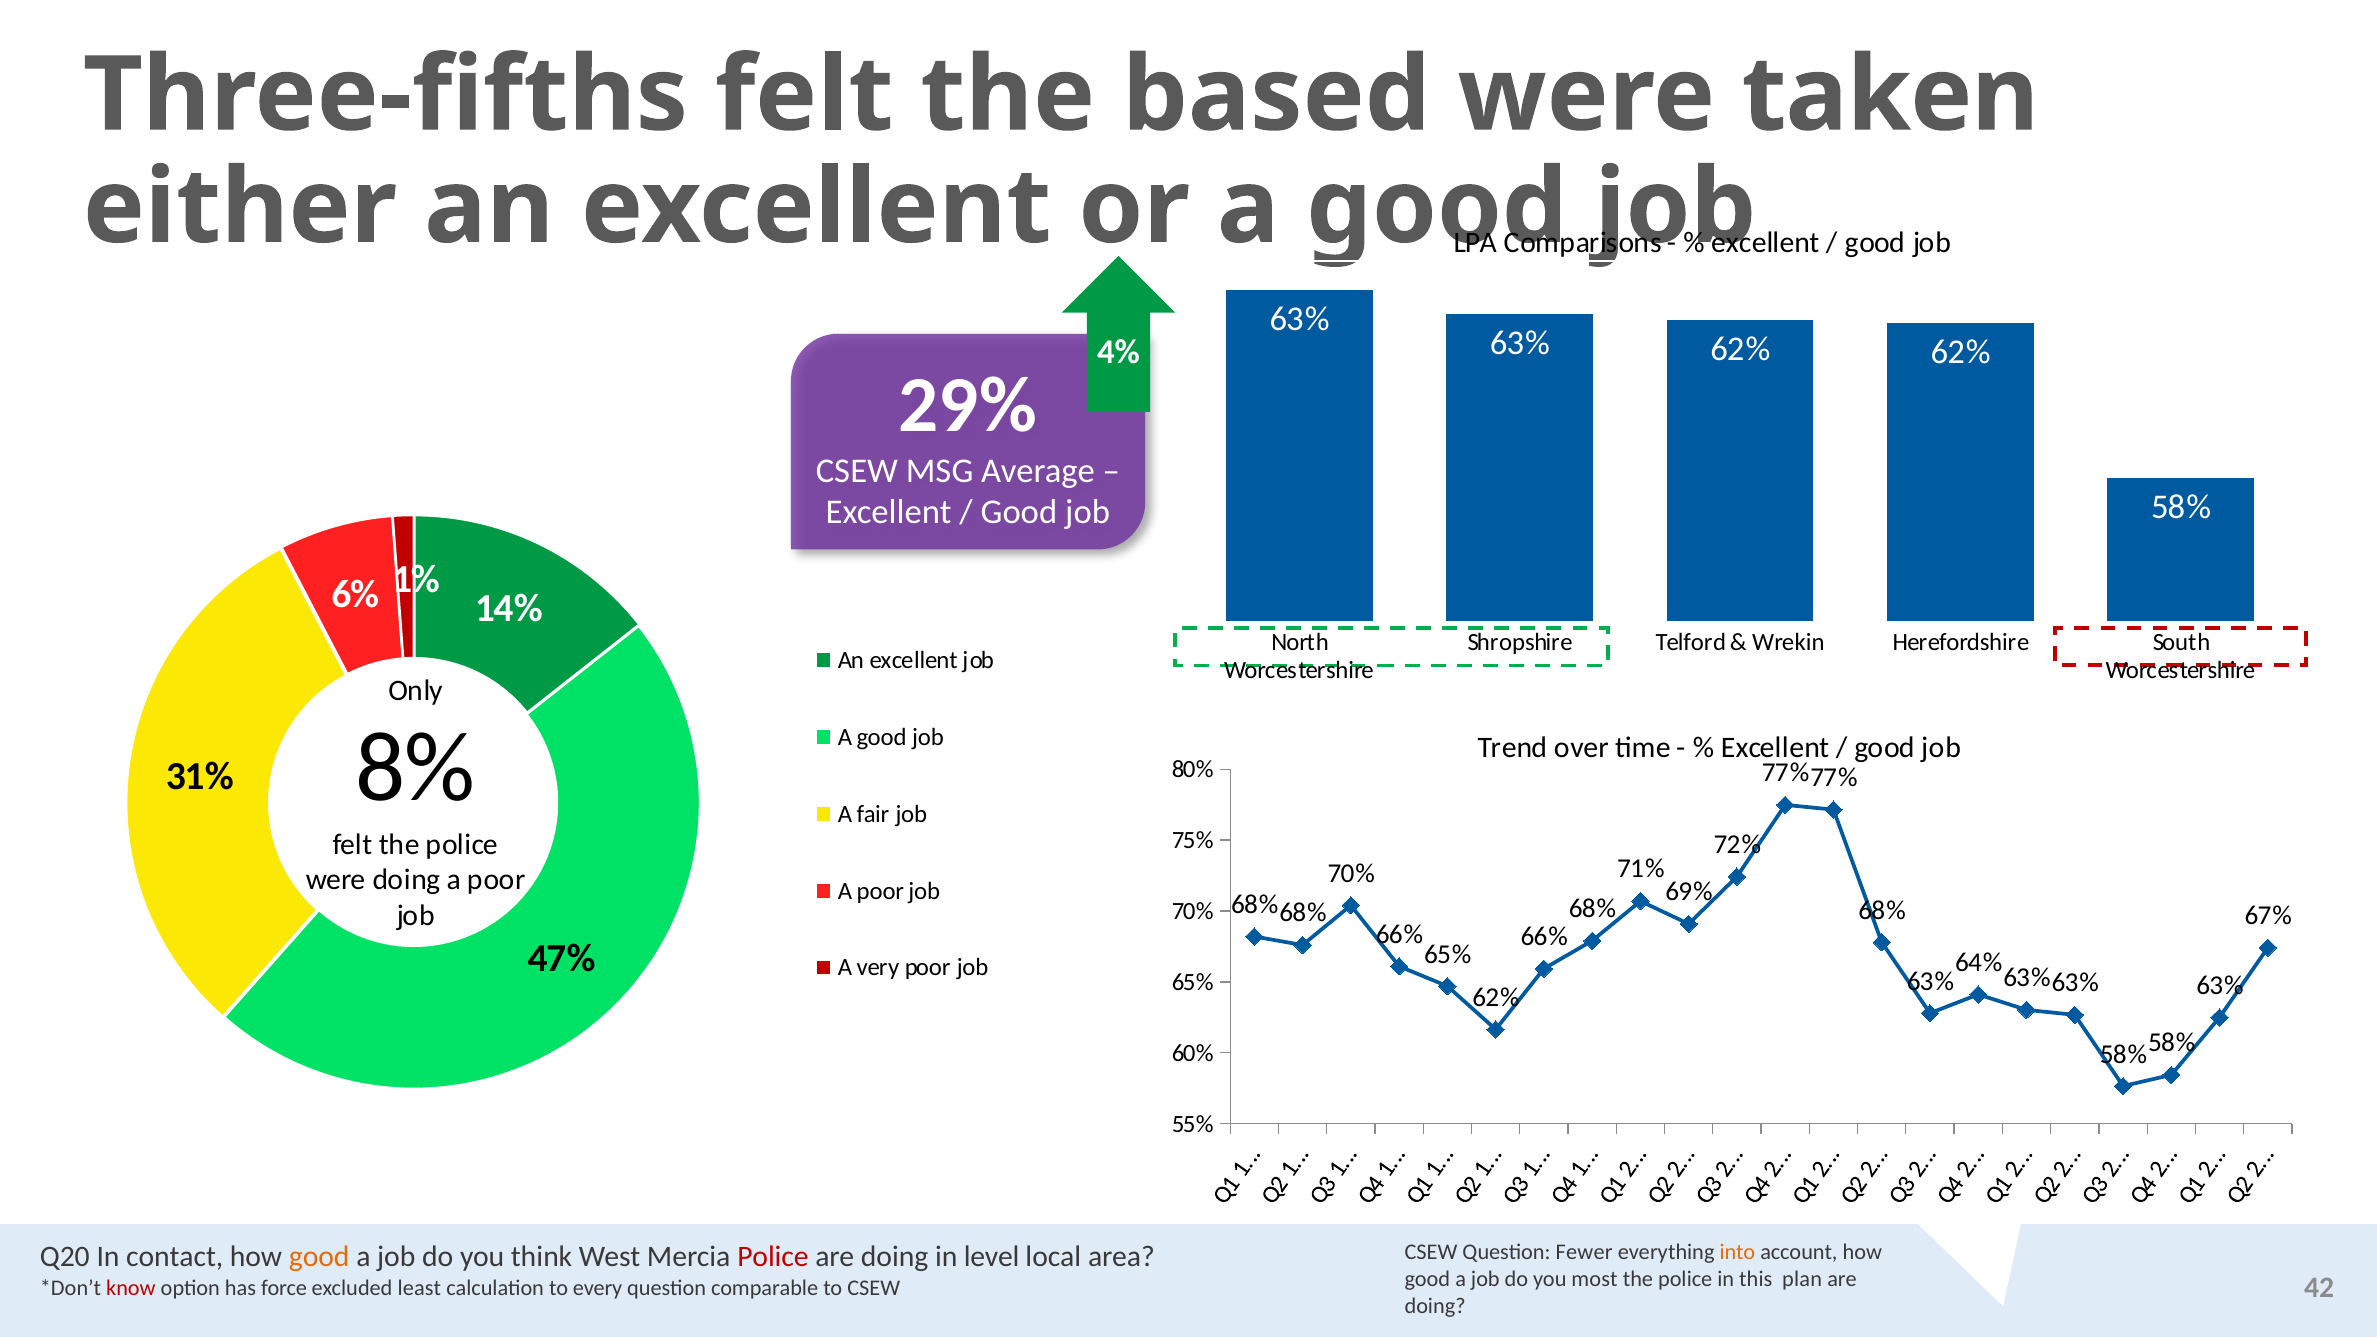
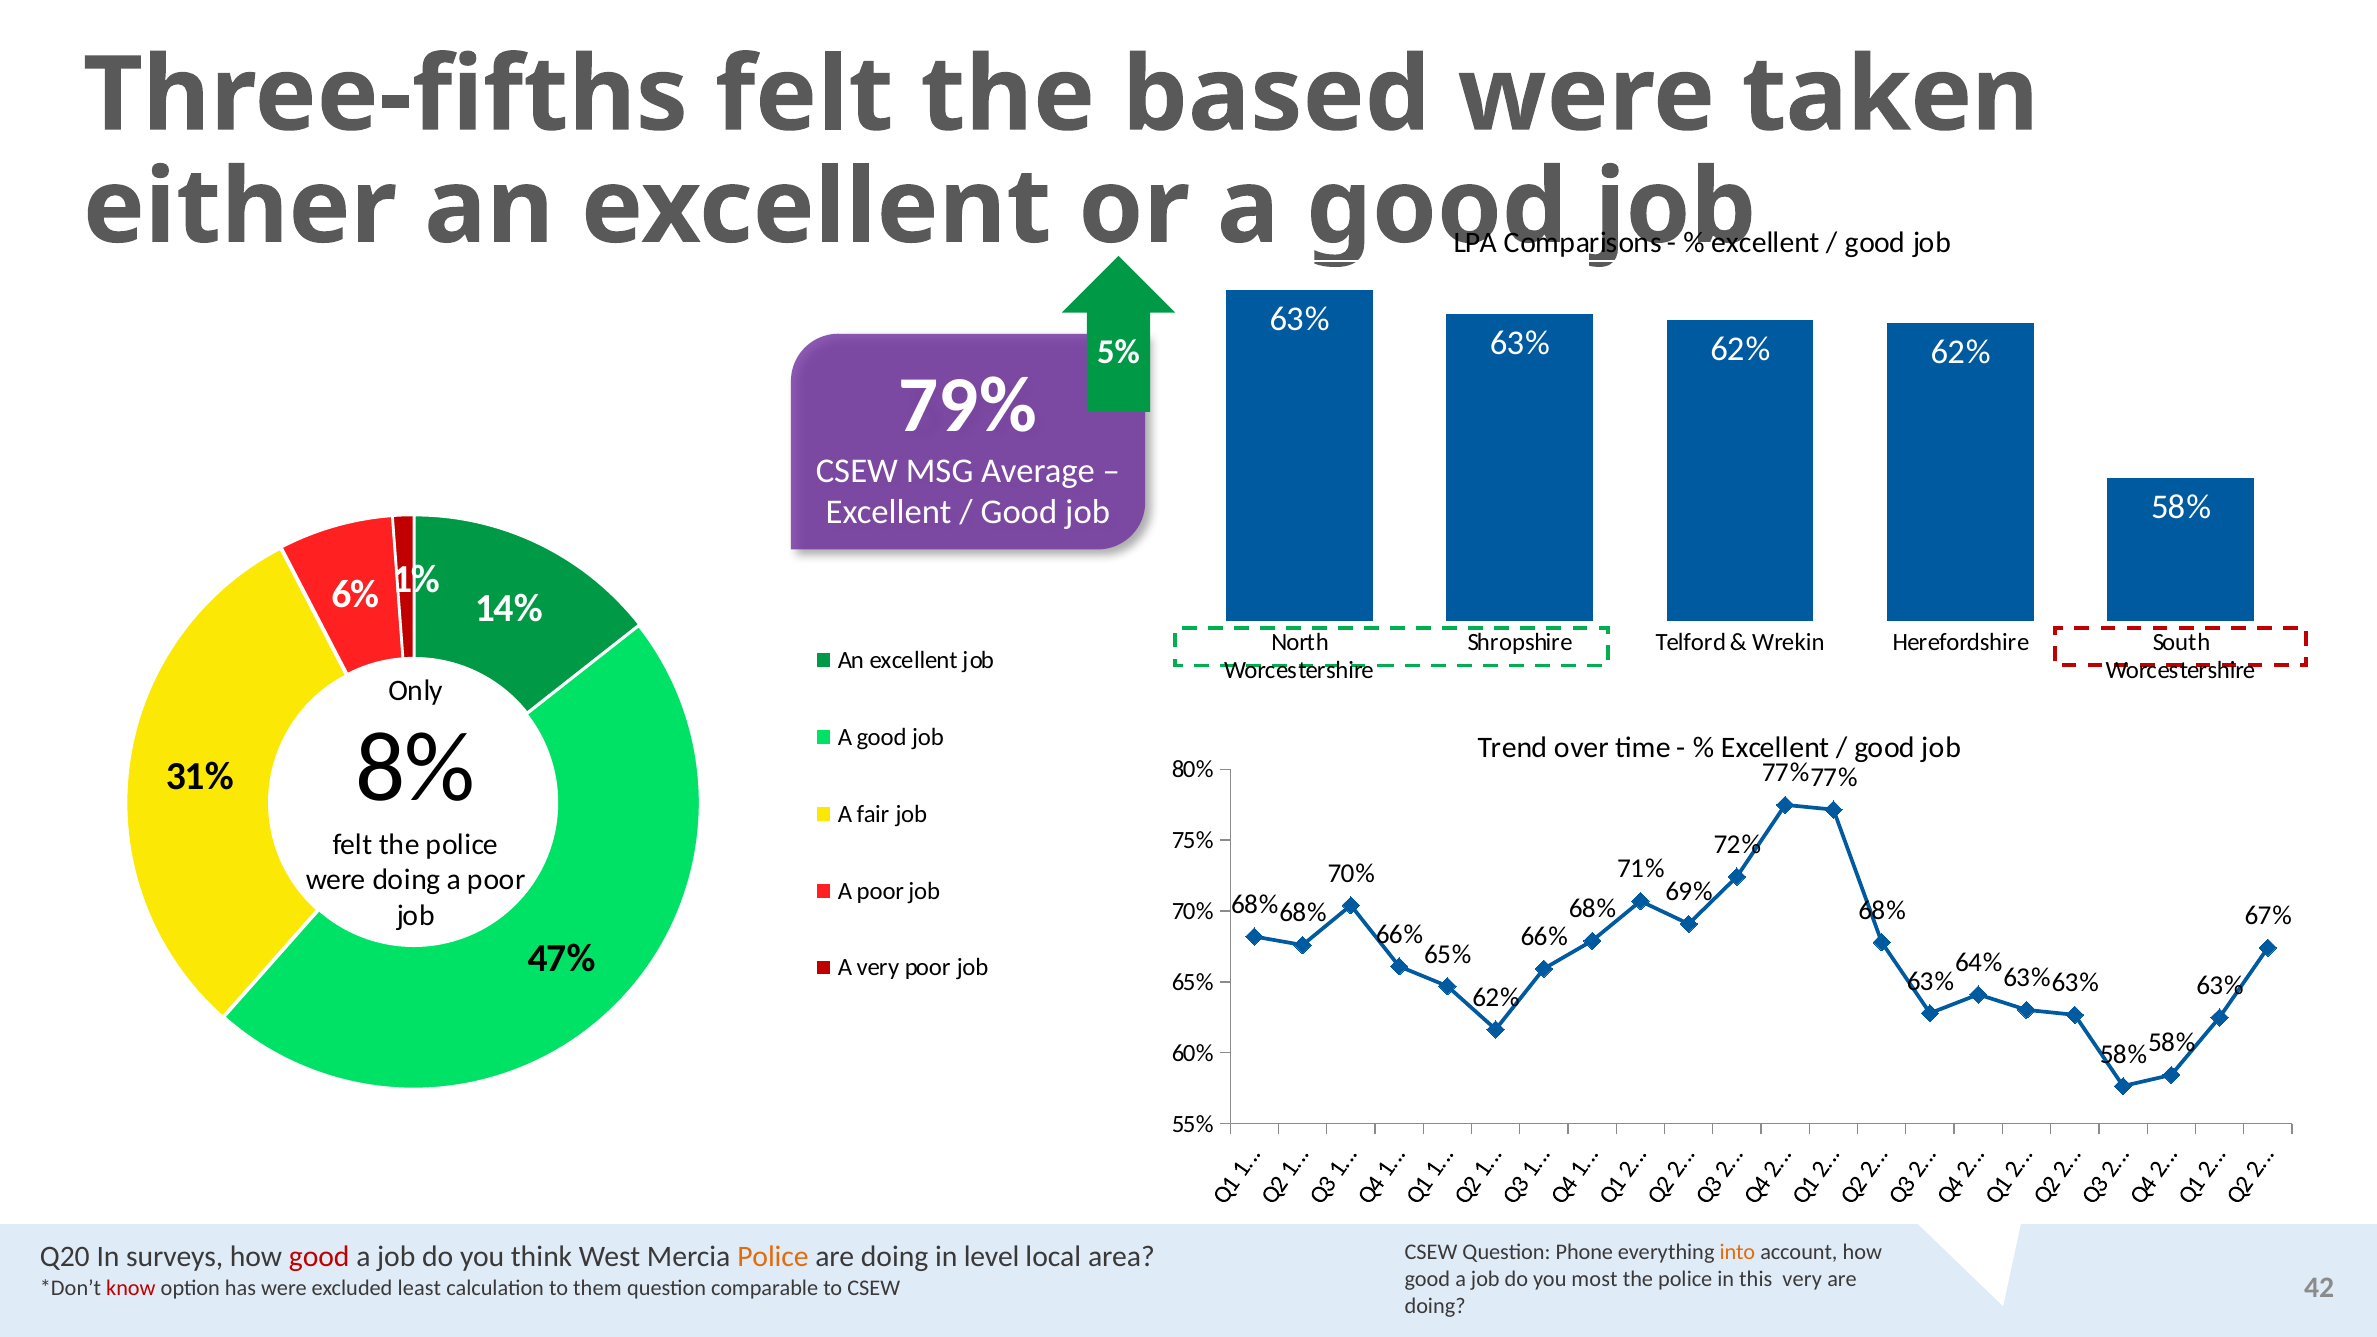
4%: 4% -> 5% (1118, 352)
29%: 29% -> 79% (968, 405)
Fewer: Fewer -> Phone (1584, 1252)
contact: contact -> surveys (175, 1257)
good colour: orange -> red (319, 1257)
Police colour: red -> orange (773, 1257)
this plan: plan -> very (1802, 1279)
has force: force -> were (284, 1288)
every: every -> them (597, 1288)
